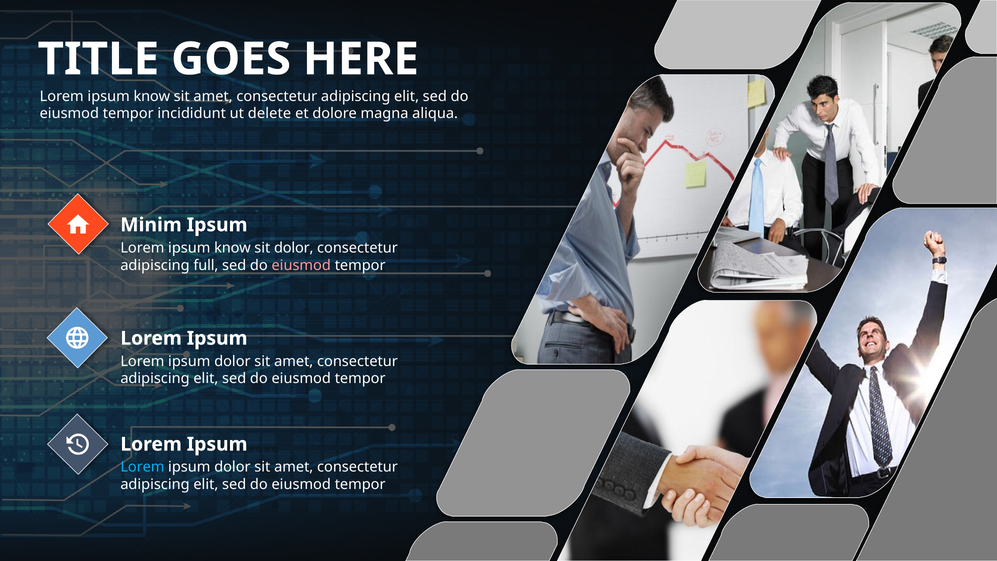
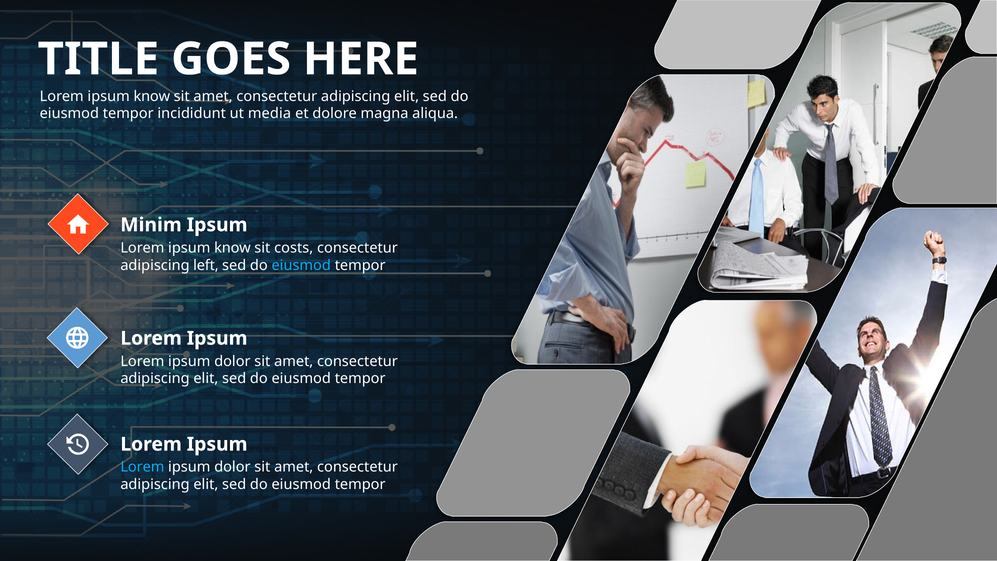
delete: delete -> media (269, 114)
sit dolor: dolor -> costs (294, 248)
full: full -> left (206, 265)
eiusmod colour: pink -> light blue (301, 265)
